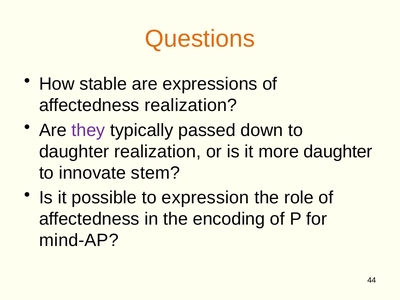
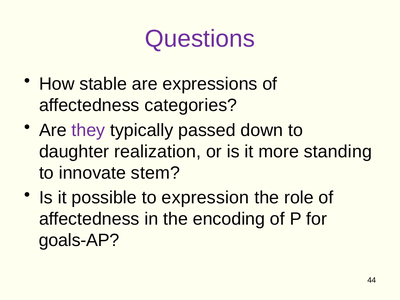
Questions colour: orange -> purple (200, 39)
affectedness realization: realization -> categories (191, 105)
more daughter: daughter -> standing (338, 151)
mind-AP: mind-AP -> goals-AP (79, 240)
